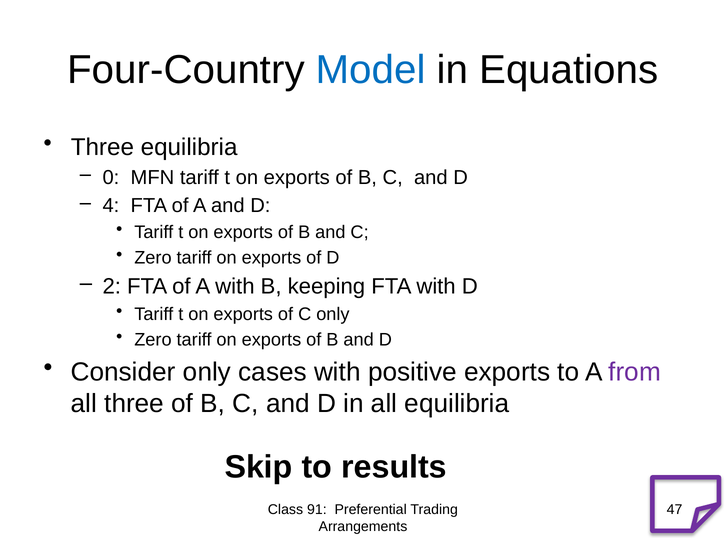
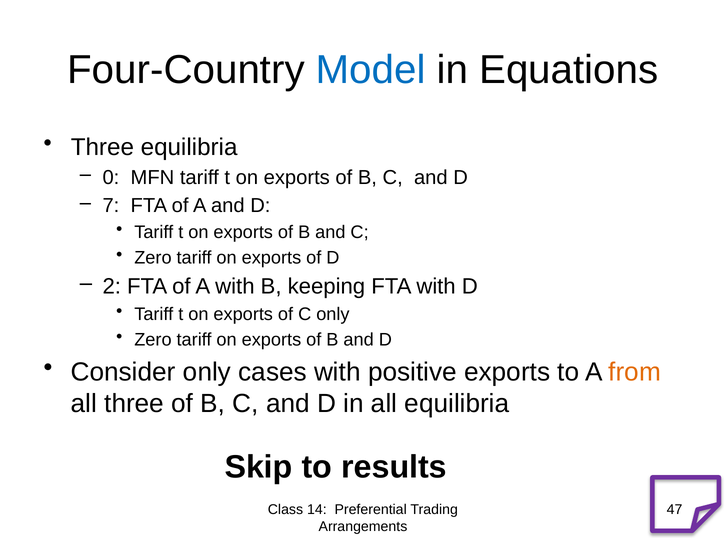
4: 4 -> 7 (111, 206)
from colour: purple -> orange (635, 372)
91: 91 -> 14 (317, 509)
